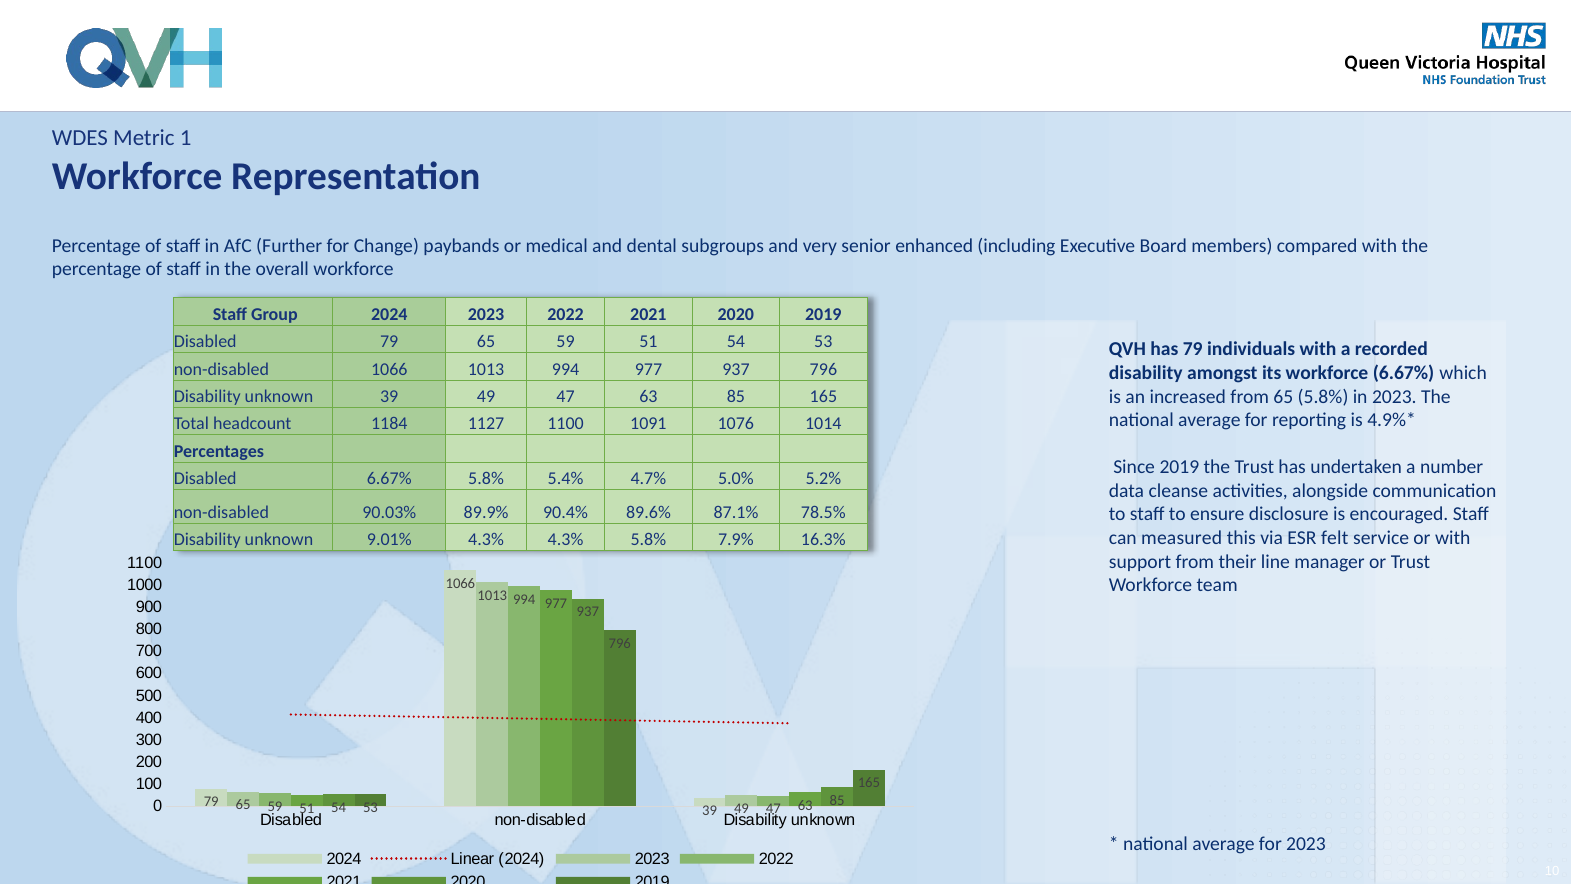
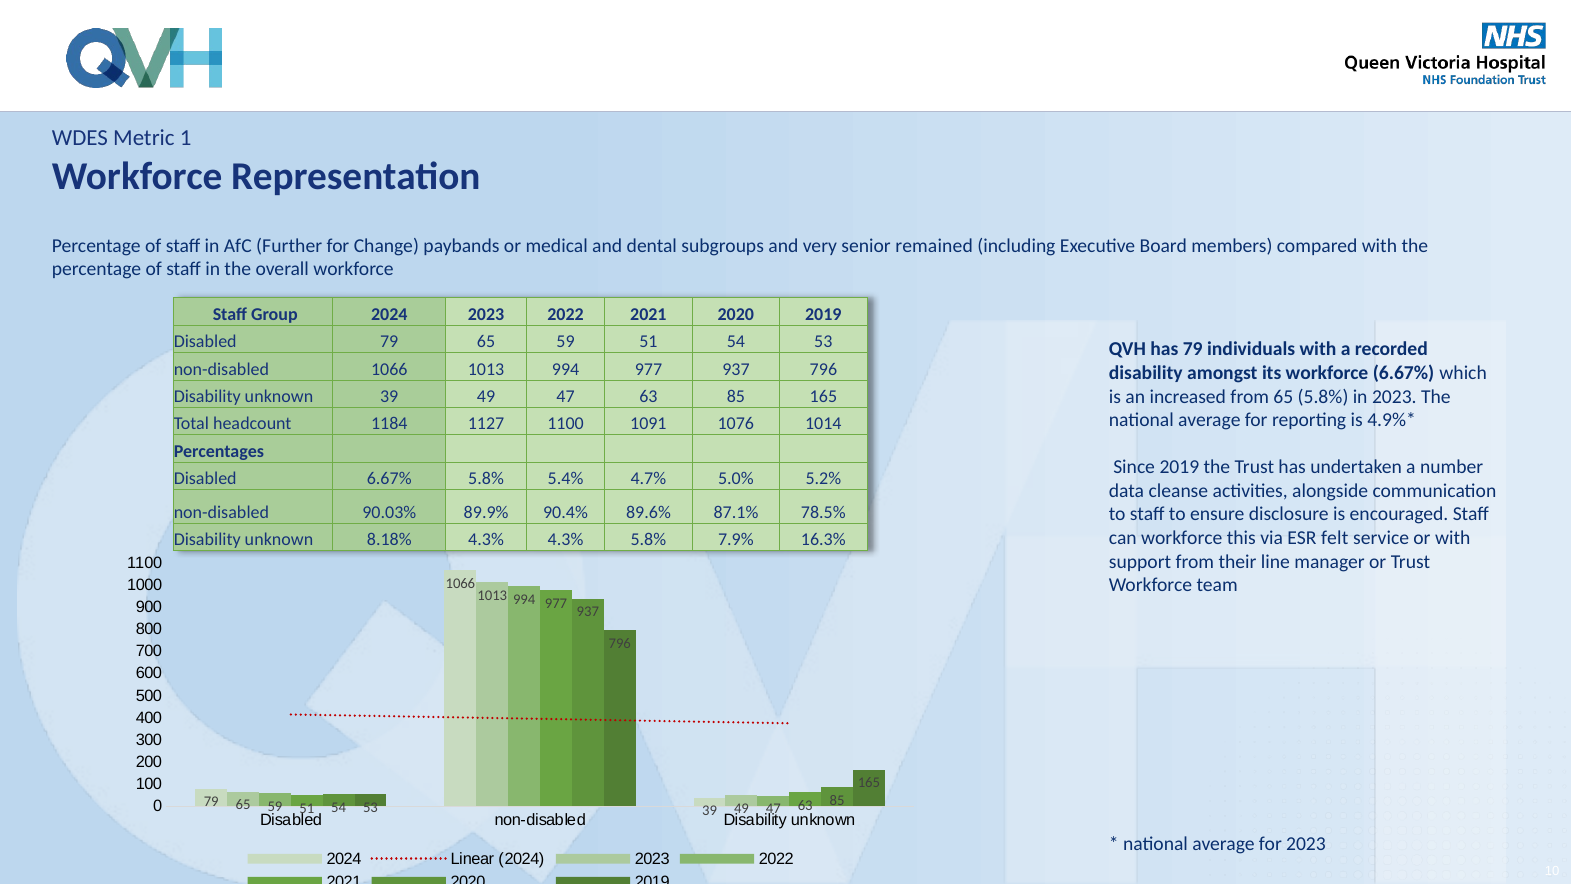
enhanced: enhanced -> remained (934, 246)
can measured: measured -> workforce (1182, 538)
9.01%: 9.01% -> 8.18% (389, 540)
